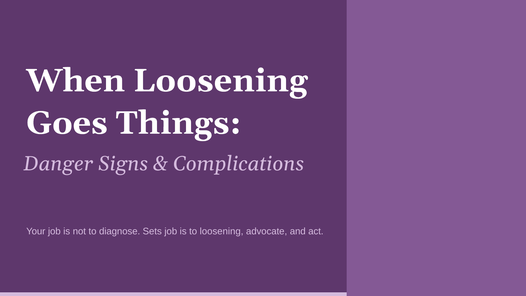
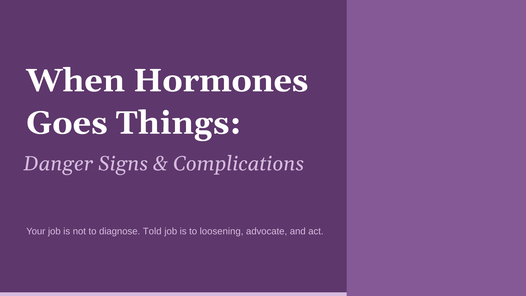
When Loosening: Loosening -> Hormones (221, 81)
Sets: Sets -> Told (152, 231)
